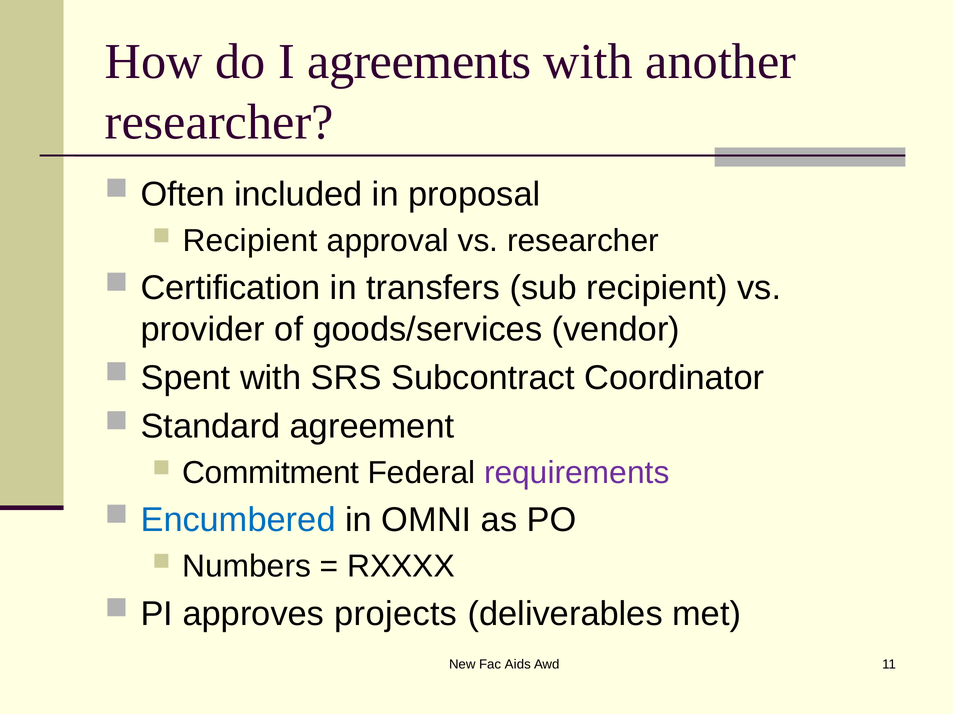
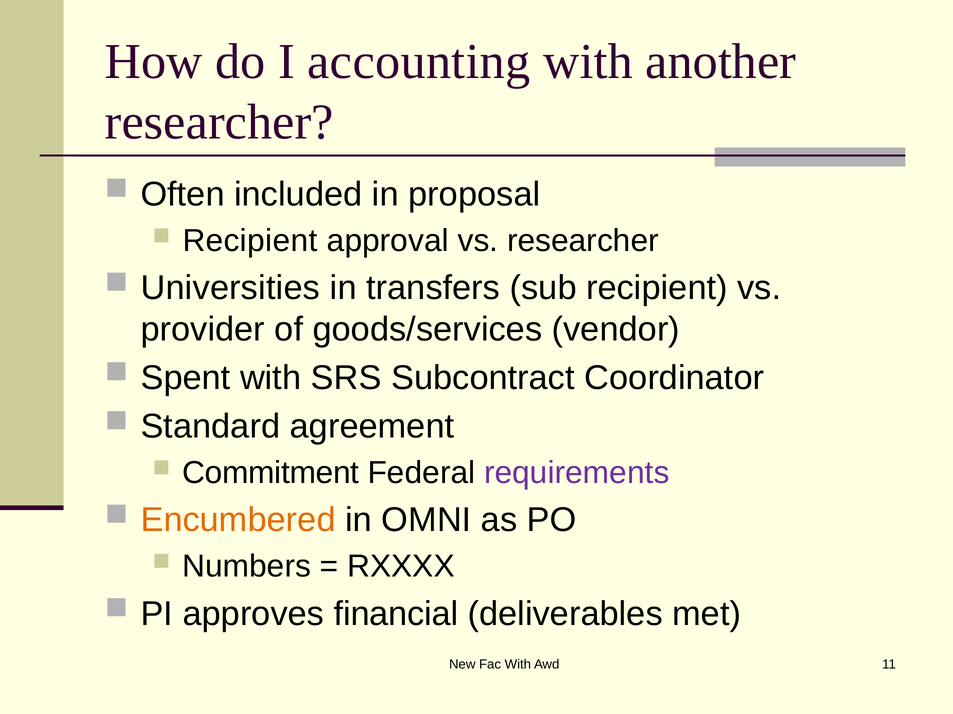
agreements: agreements -> accounting (419, 62)
Certification: Certification -> Universities (230, 288)
Encumbered colour: blue -> orange (238, 521)
projects: projects -> financial (396, 614)
Fac Aids: Aids -> With (518, 665)
